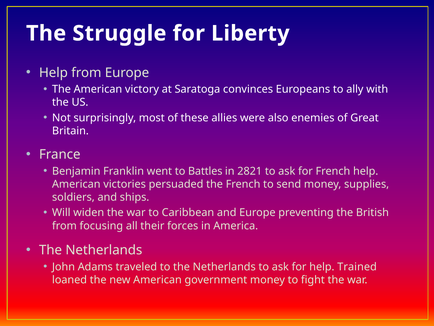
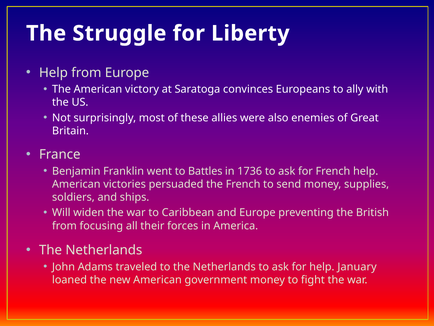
2821: 2821 -> 1736 (250, 171)
Trained: Trained -> January (357, 267)
